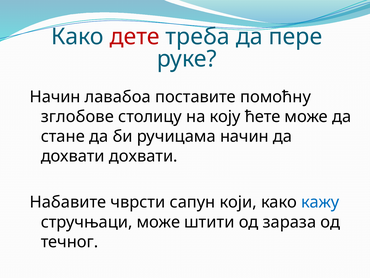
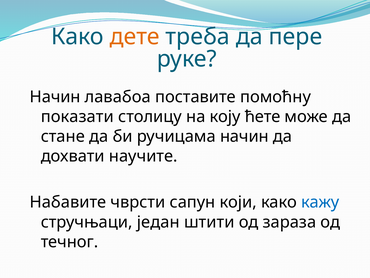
дете colour: red -> orange (135, 37)
зглобове: зглобове -> показати (77, 116)
дохвати дохвати: дохвати -> научите (143, 156)
стручњаци може: може -> један (158, 222)
